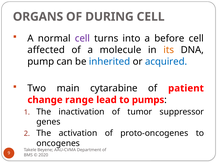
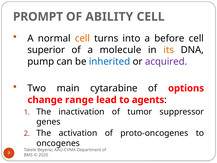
ORGANS: ORGANS -> PROMPT (38, 17)
DURING: DURING -> ABILITY (109, 17)
cell colour: purple -> orange (82, 38)
affected: affected -> superior (46, 50)
acquired colour: blue -> purple (166, 61)
patient: patient -> options (186, 88)
pumps: pumps -> agents (148, 100)
